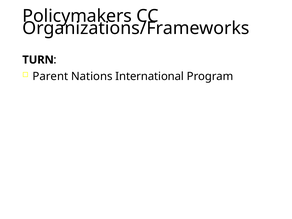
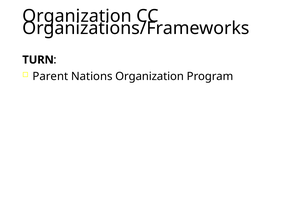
Policymakers: Policymakers -> Organization (77, 16)
Nations International: International -> Organization (150, 76)
